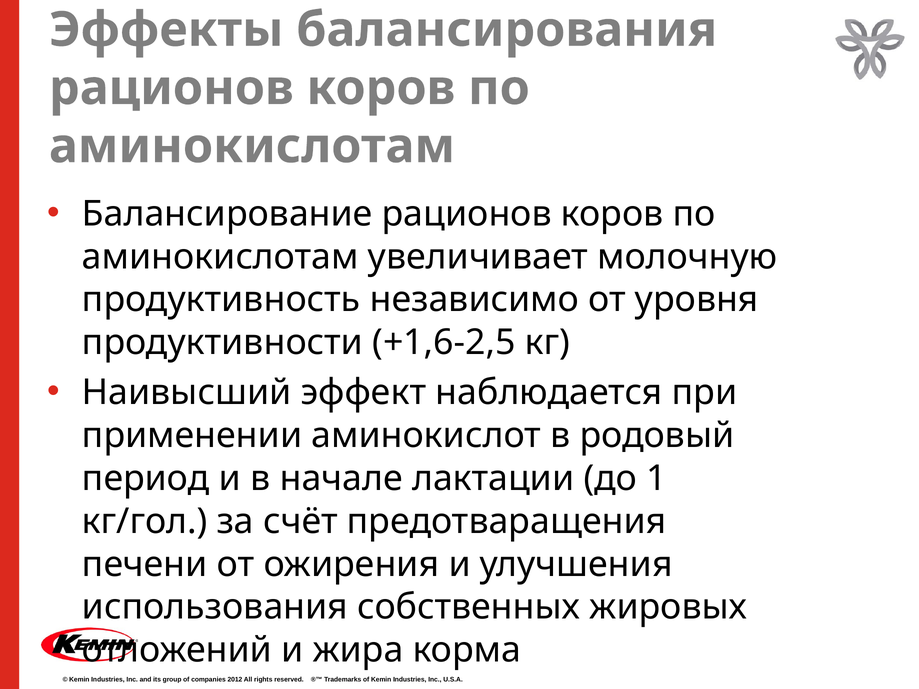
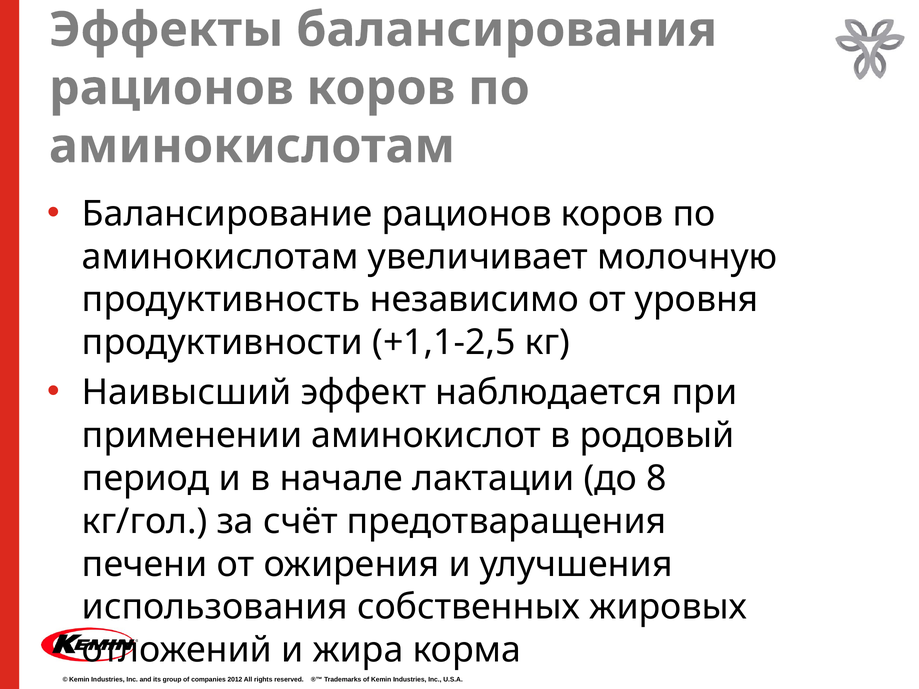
+1,6-2,5: +1,6-2,5 -> +1,1-2,5 (444, 343)
1: 1 -> 8 (657, 479)
